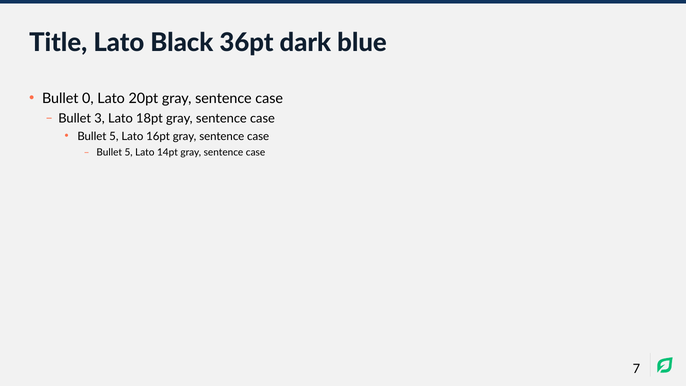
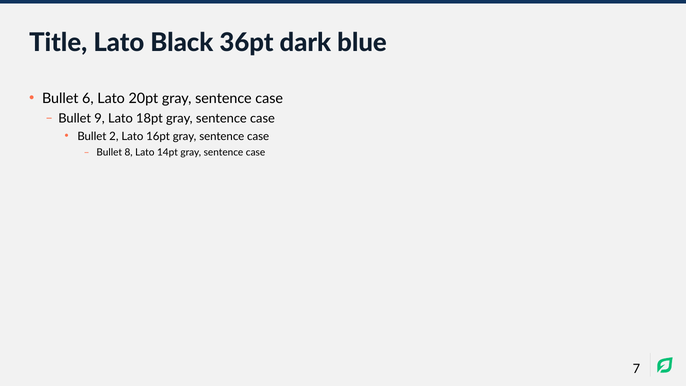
0: 0 -> 6 (88, 99)
3: 3 -> 9 (100, 118)
5: 5 -> 2 (114, 136)
5: 5 -> 8 (129, 153)
